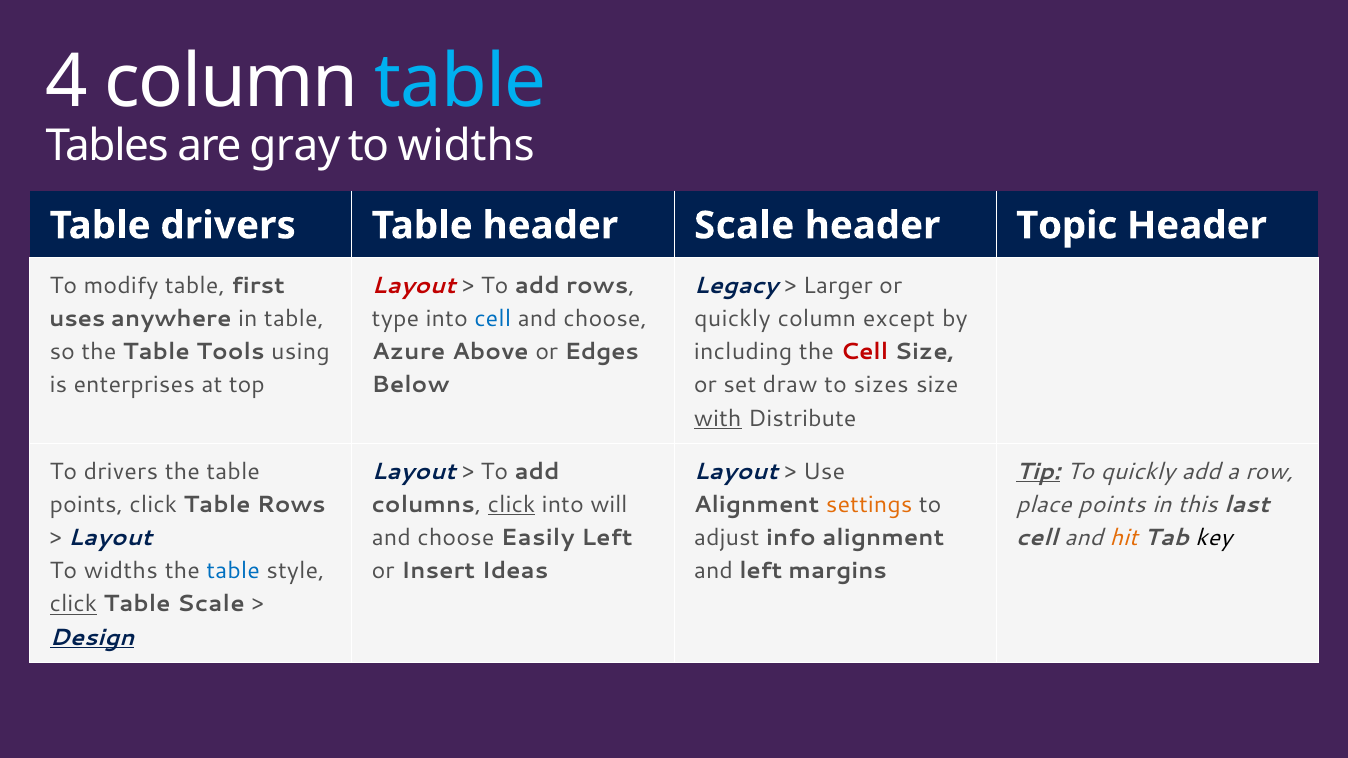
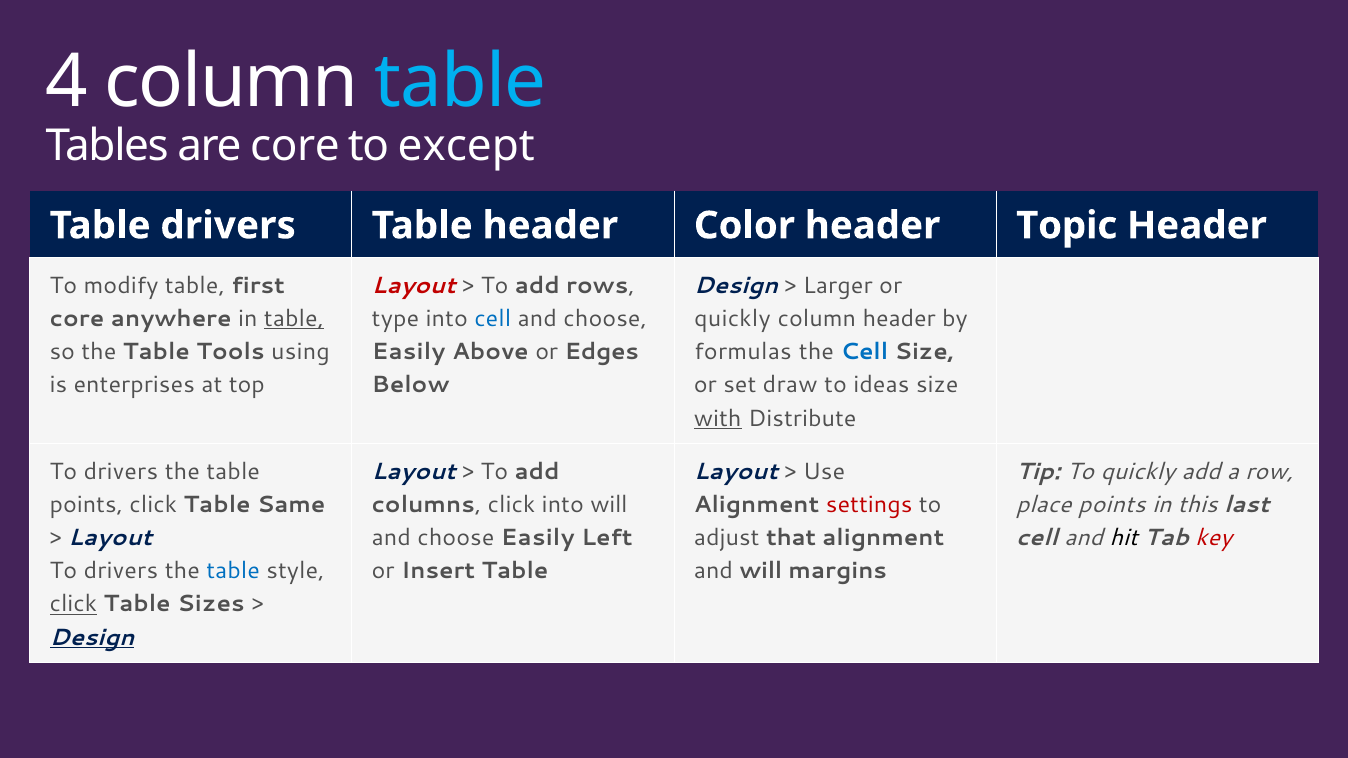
are gray: gray -> core (295, 146)
widths: widths -> except (466, 146)
header Scale: Scale -> Color (744, 226)
Legacy: Legacy -> Design (736, 286)
uses: uses -> core (77, 319)
table underline: none -> present (294, 319)
column except: except -> header (899, 319)
Azure: Azure -> Easily (409, 352)
including: including -> formulas (743, 352)
Cell colour: red -> blue (864, 352)
sizes: sizes -> ideas (881, 385)
Tip underline: present -> none (1038, 471)
Table Rows: Rows -> Same (291, 505)
click underline: present -> none (511, 505)
settings colour: orange -> red (869, 505)
info: info -> that (791, 538)
hit colour: orange -> black (1124, 538)
key colour: black -> red (1214, 538)
widths: widths -> drivers (121, 571)
Insert Ideas: Ideas -> Table (515, 571)
and left: left -> will (761, 571)
Table Scale: Scale -> Sizes (211, 604)
